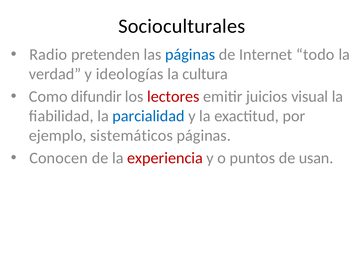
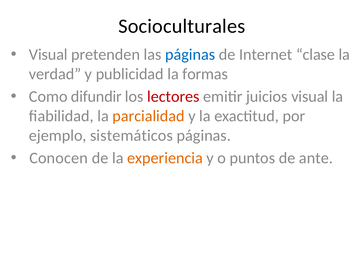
Radio: Radio -> Visual (48, 55)
todo: todo -> clase (315, 55)
ideologías: ideologías -> publicidad (130, 74)
cultura: cultura -> formas (205, 74)
parcialidad colour: blue -> orange (149, 116)
experiencia colour: red -> orange (165, 158)
usan: usan -> ante (316, 158)
